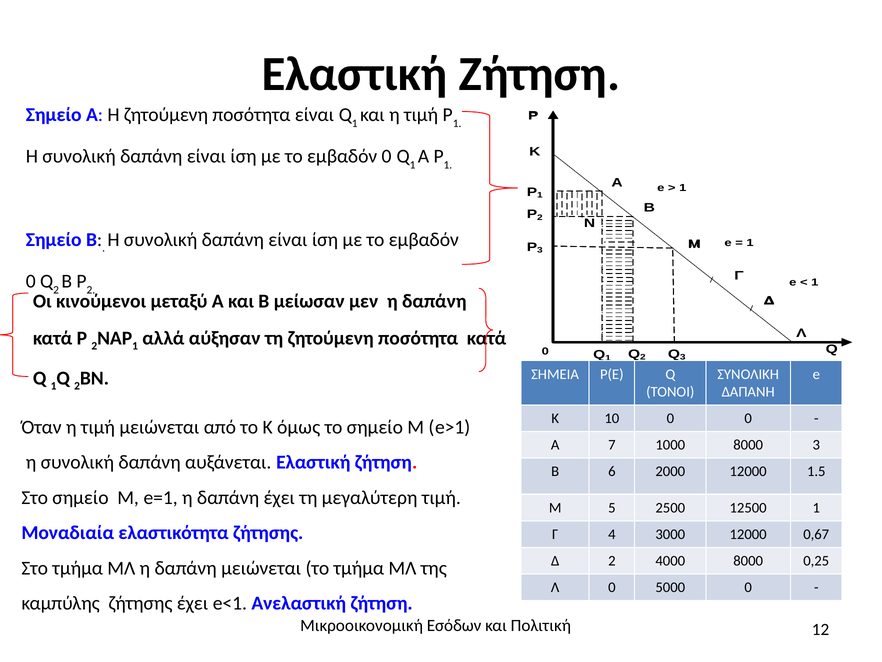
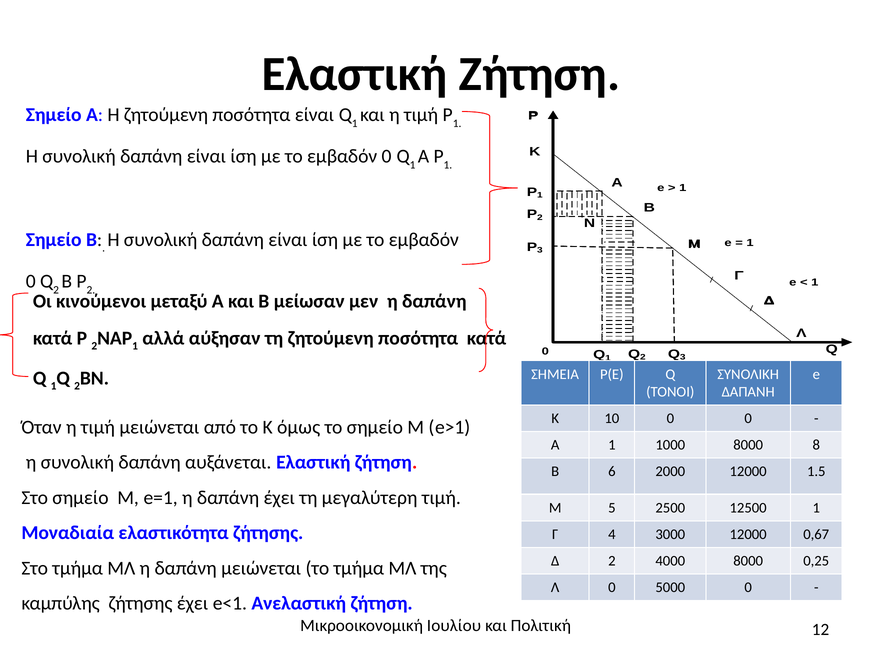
Α 7: 7 -> 1 (612, 445)
8000 3: 3 -> 8 (816, 445)
Εσόδων: Εσόδων -> Ιουλίου (454, 625)
